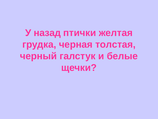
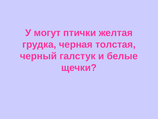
назад: назад -> могут (47, 33)
